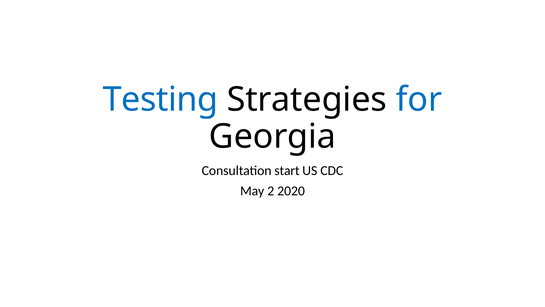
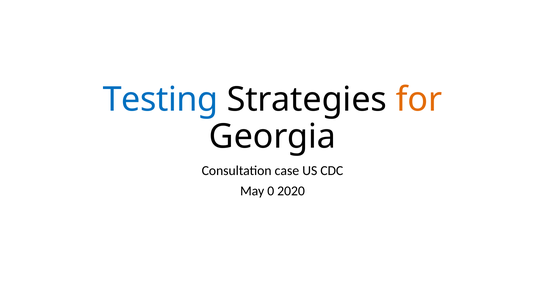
for colour: blue -> orange (419, 99)
start: start -> case (287, 170)
2: 2 -> 0 (271, 191)
